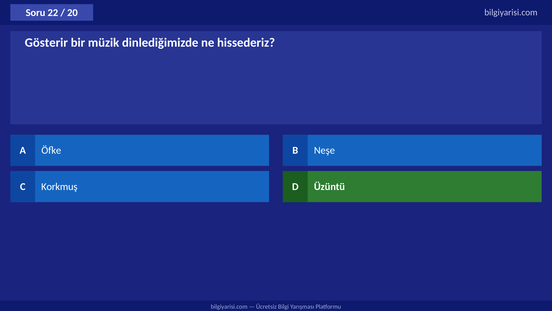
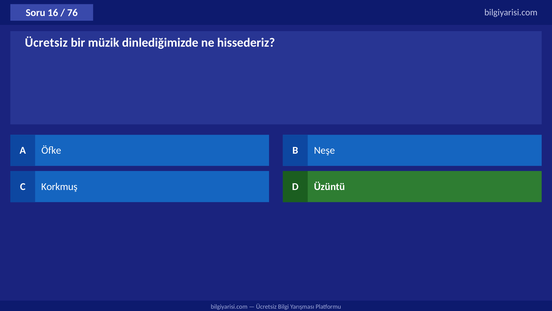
22: 22 -> 16 (53, 13)
20: 20 -> 76 (72, 13)
Gösterir: Gösterir -> Ücretsiz (46, 42)
